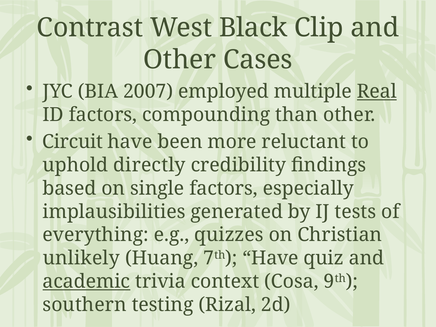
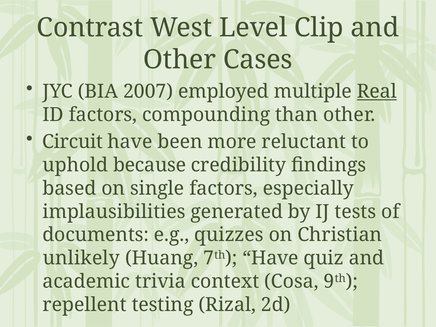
Black: Black -> Level (253, 28)
directly: directly -> because (150, 165)
everything: everything -> documents (96, 235)
academic underline: present -> none (86, 281)
southern: southern -> repellent (85, 305)
